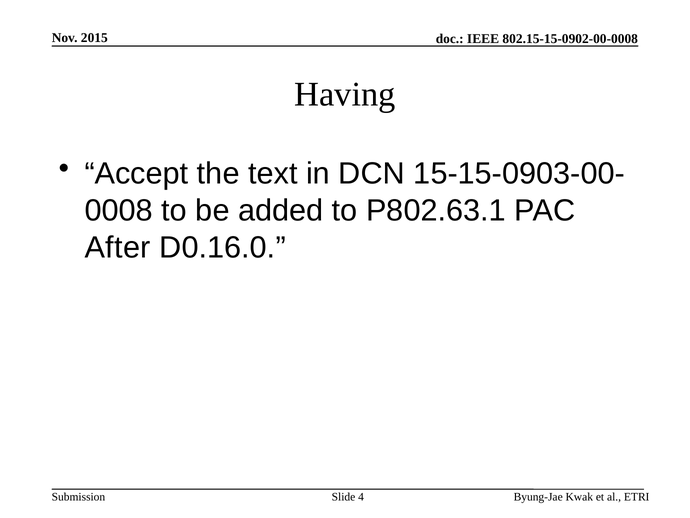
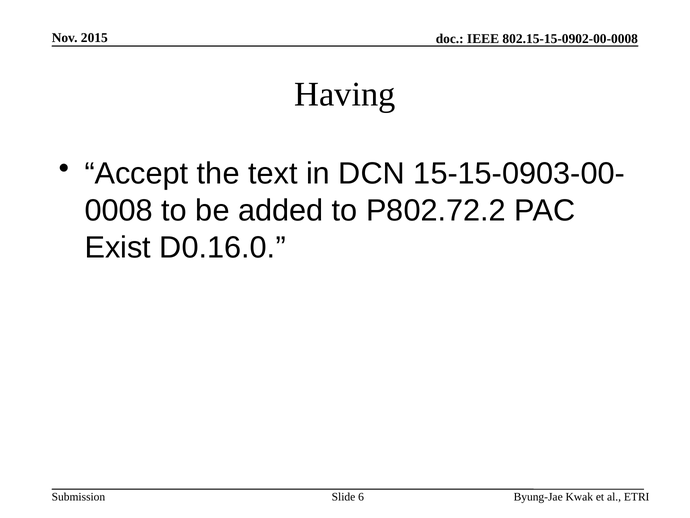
P802.63.1: P802.63.1 -> P802.72.2 (436, 210)
After: After -> Exist (118, 247)
4: 4 -> 6 (361, 496)
